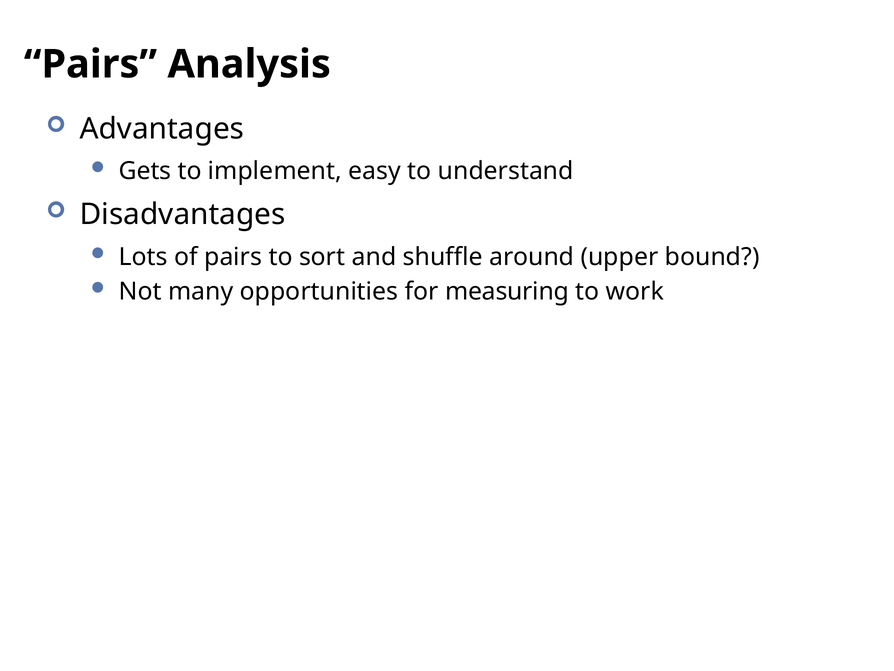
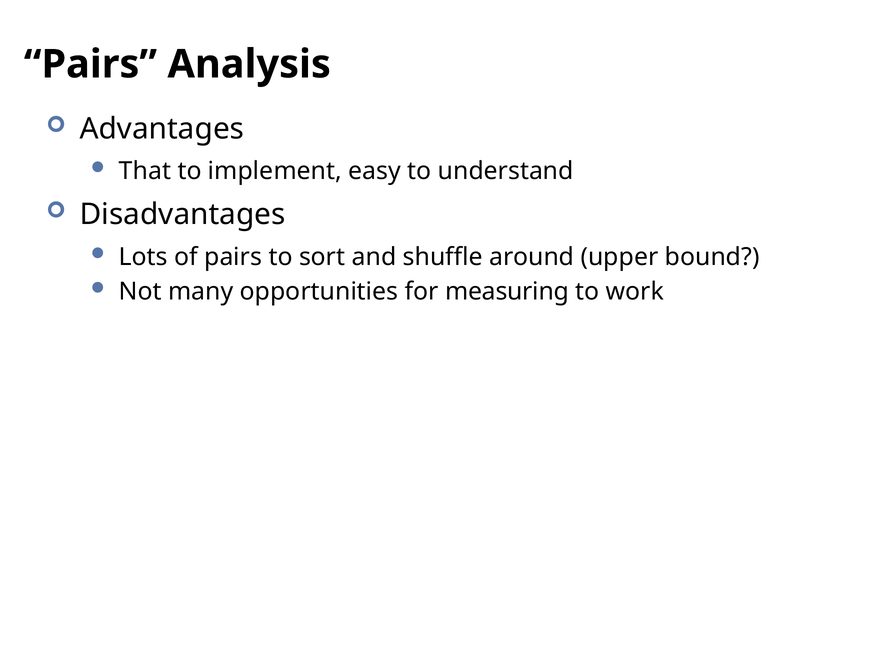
Gets: Gets -> That (145, 171)
